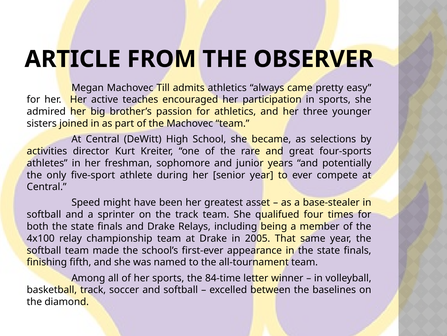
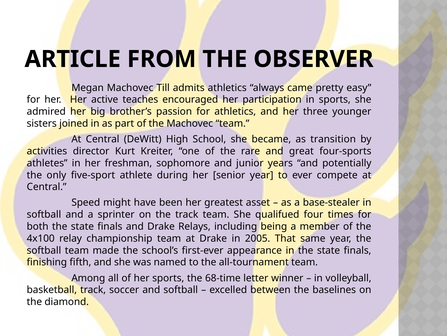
selections: selections -> transition (333, 139)
84-time: 84-time -> 68-time (223, 277)
